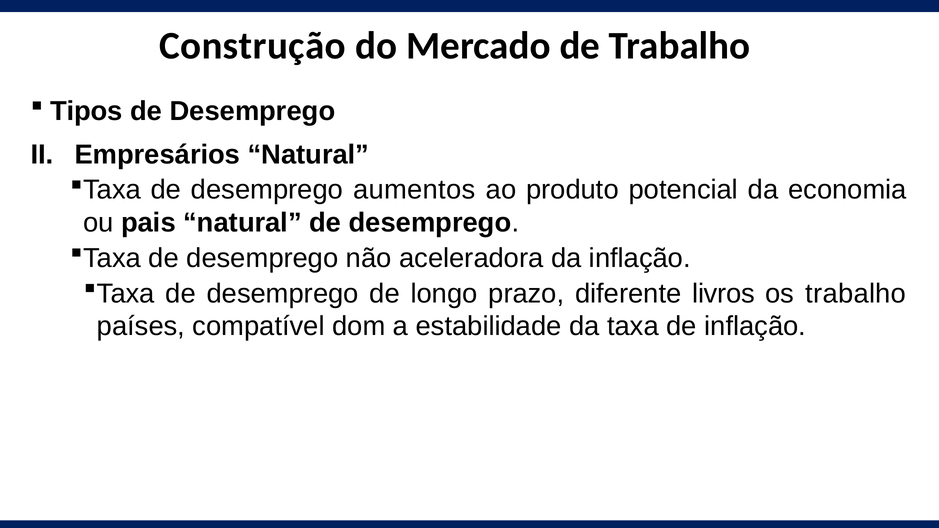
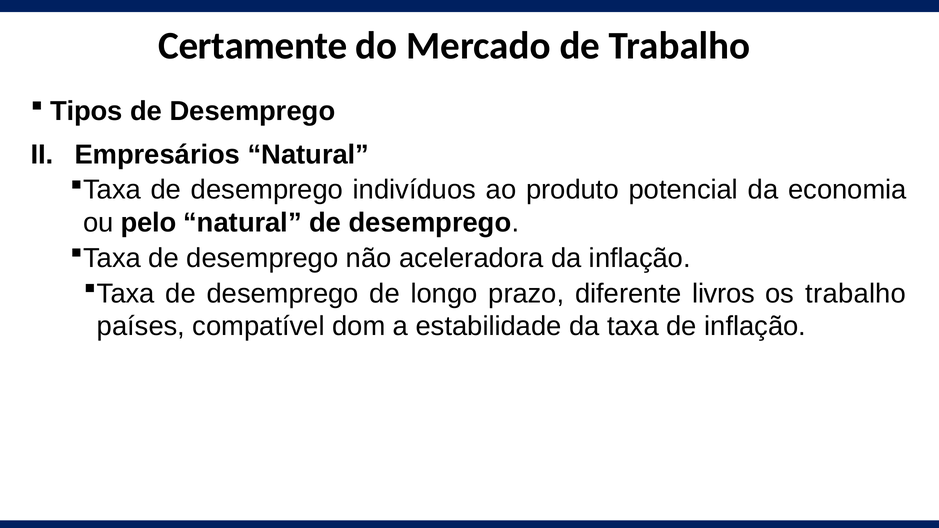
Construção: Construção -> Certamente (253, 46)
aumentos: aumentos -> indivíduos (414, 190)
pais: pais -> pelo (149, 223)
